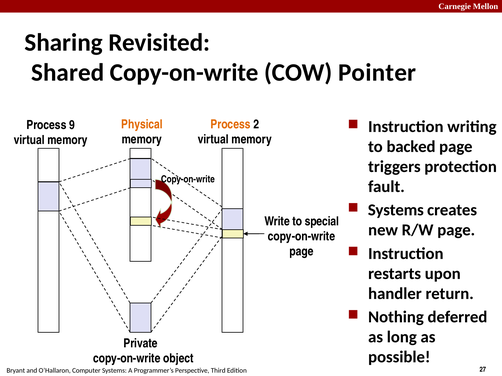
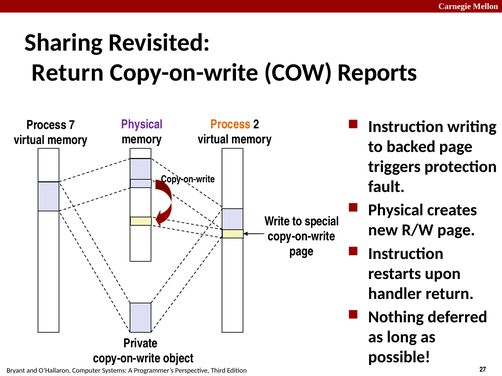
Shared: Shared -> Return (68, 73)
Pointer: Pointer -> Reports (377, 73)
Physical colour: orange -> purple (142, 124)
9: 9 -> 7 (72, 125)
Systems: Systems -> Physical (396, 210)
